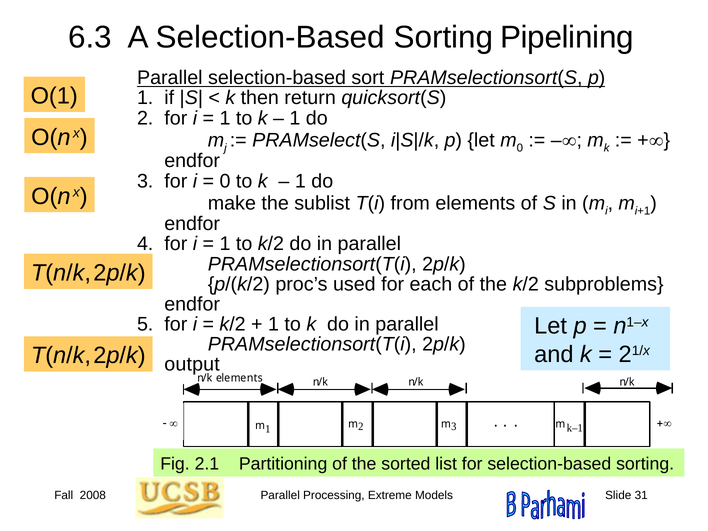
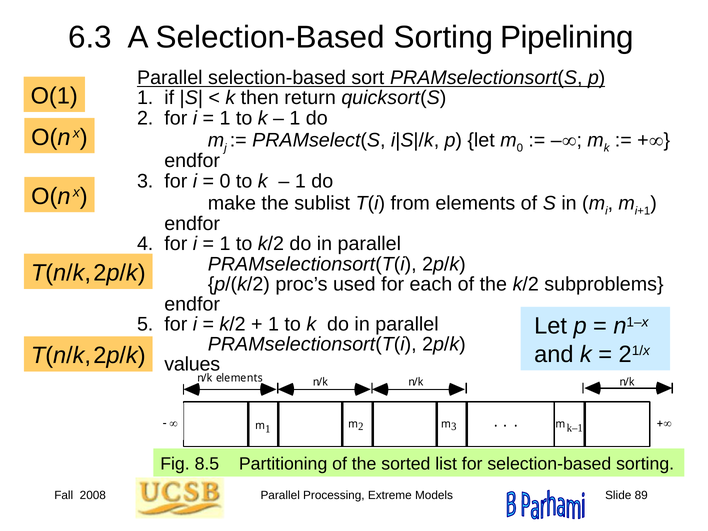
output: output -> values (192, 364)
2.1: 2.1 -> 8.5 (207, 464)
31: 31 -> 89 (641, 495)
